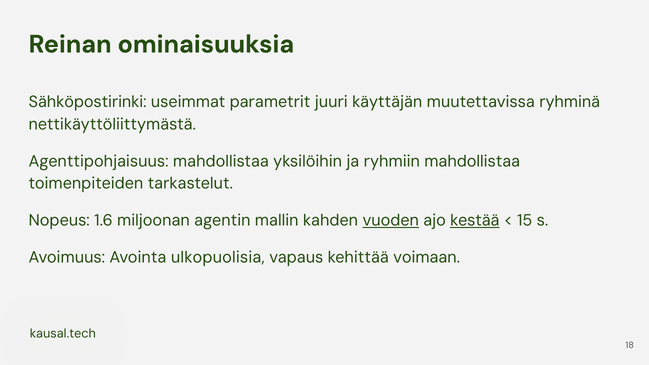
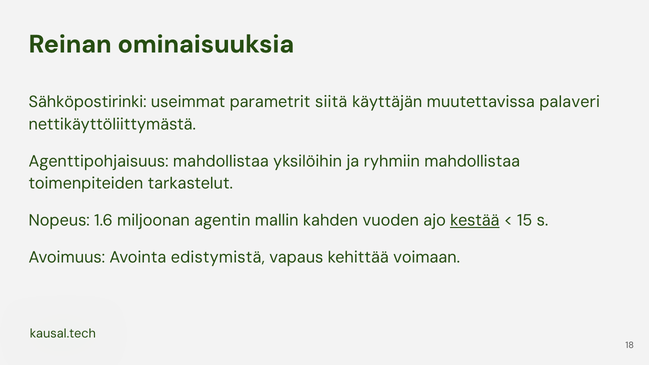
juuri: juuri -> siitä (331, 102)
ryhminä: ryhminä -> palaveri (570, 102)
vuoden underline: present -> none (391, 220)
ulkopuolisia: ulkopuolisia -> edistymistä (218, 257)
